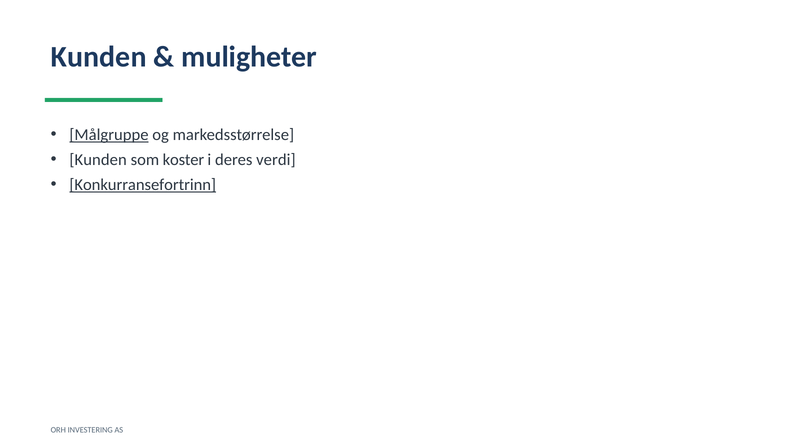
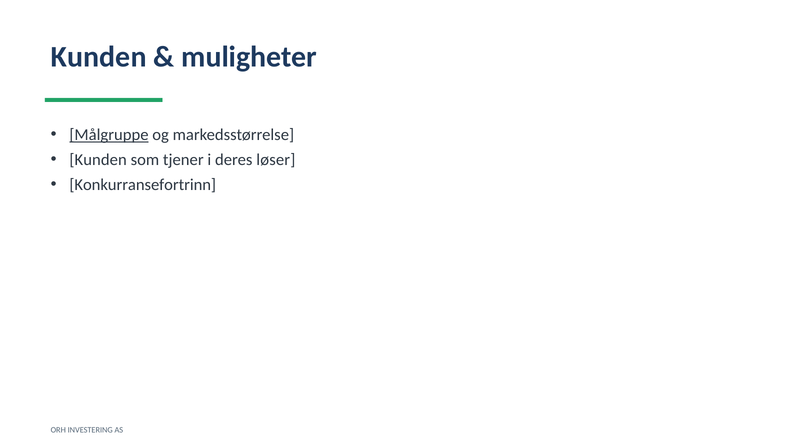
koster: koster -> tjener (183, 160)
verdi: verdi -> løser (276, 160)
Konkurransefortrinn underline: present -> none (143, 185)
